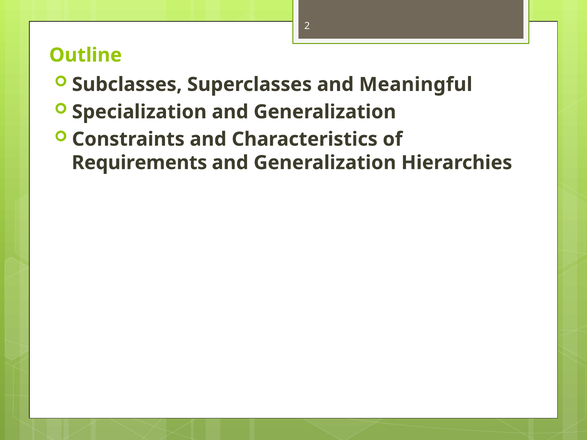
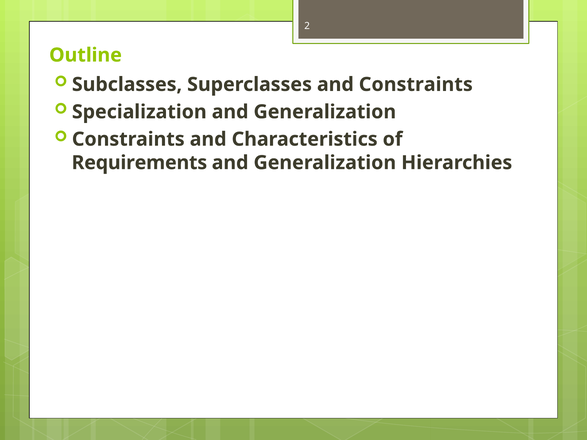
and Meaningful: Meaningful -> Constraints (416, 85)
